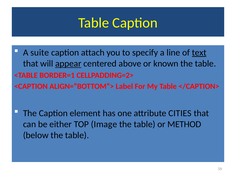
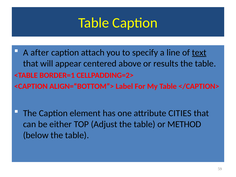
suite: suite -> after (40, 53)
appear underline: present -> none (68, 64)
known: known -> results (166, 64)
Image: Image -> Adjust (104, 124)
